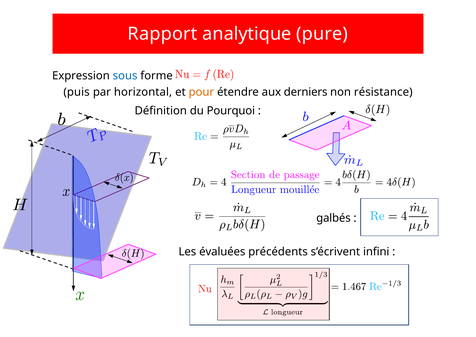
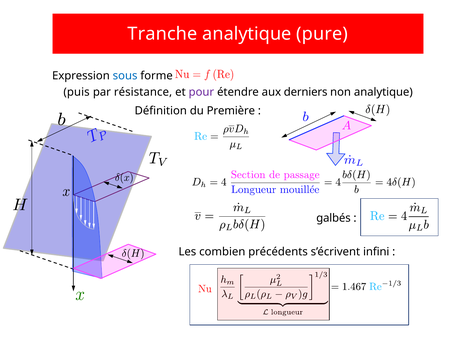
Rapport: Rapport -> Tranche (162, 34)
horizontal: horizontal -> résistance (143, 92)
pour colour: orange -> purple (201, 92)
non résistance: résistance -> analytique (383, 92)
Pourquoi: Pourquoi -> Première (231, 111)
évaluées: évaluées -> combien (222, 251)
